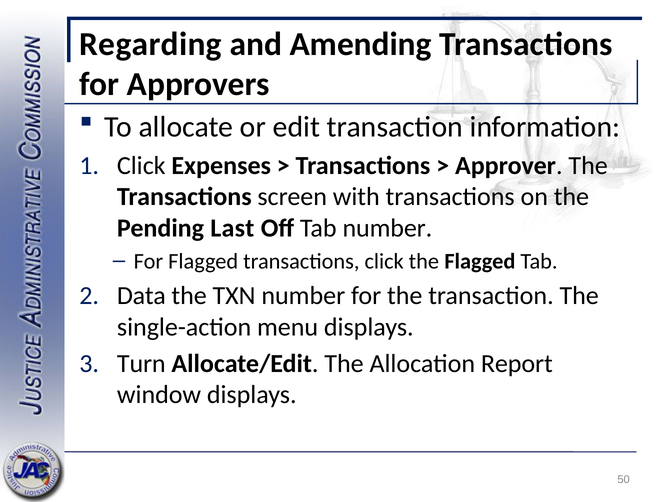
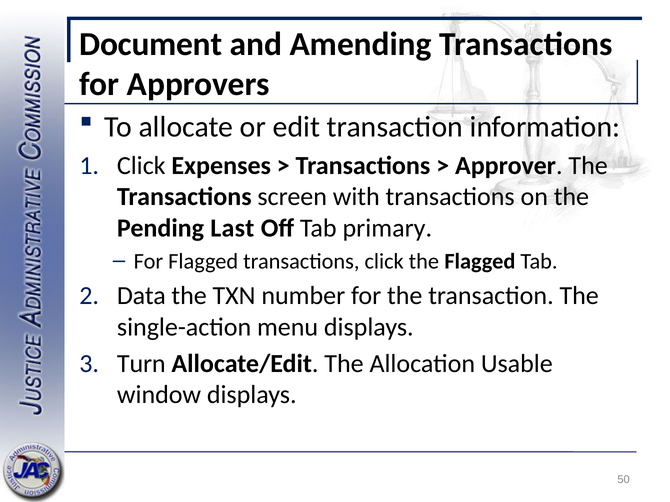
Regarding: Regarding -> Document (151, 44)
Tab number: number -> primary (387, 228)
Report: Report -> Usable (517, 364)
